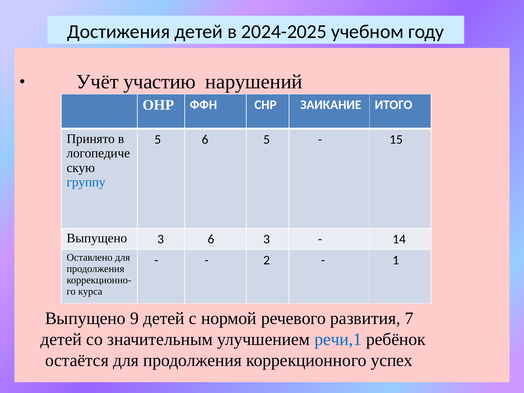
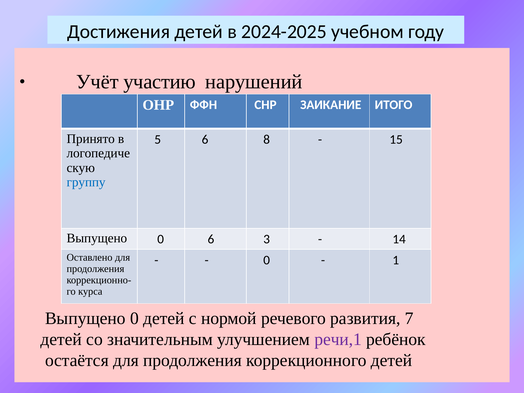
6 5: 5 -> 8 (267, 140)
3: 3 -> 0 (161, 239)
2: 2 -> 0 (267, 260)
9: 9 -> 0 (134, 318)
речи,1 colour: blue -> purple (338, 339)
коррекционного успех: успех -> детей (392, 360)
